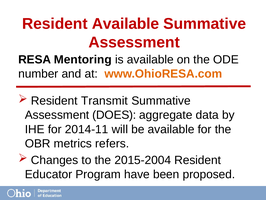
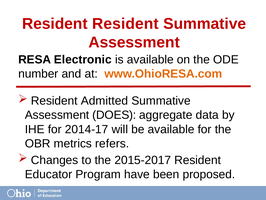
Resident Available: Available -> Resident (125, 24)
Mentoring: Mentoring -> Electronic (83, 60)
Transmit: Transmit -> Admitted (104, 101)
2014-11: 2014-11 -> 2014-17 (87, 129)
2015-2004: 2015-2004 -> 2015-2017 (143, 160)
